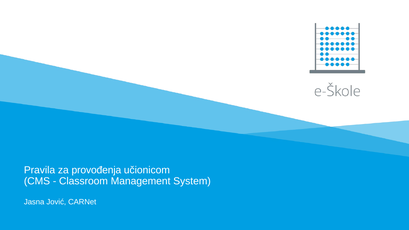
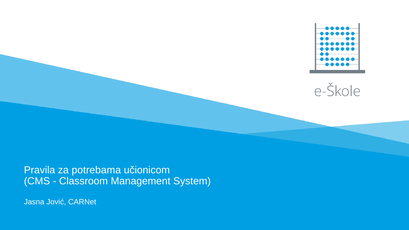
provođenja: provođenja -> potrebama (96, 170)
